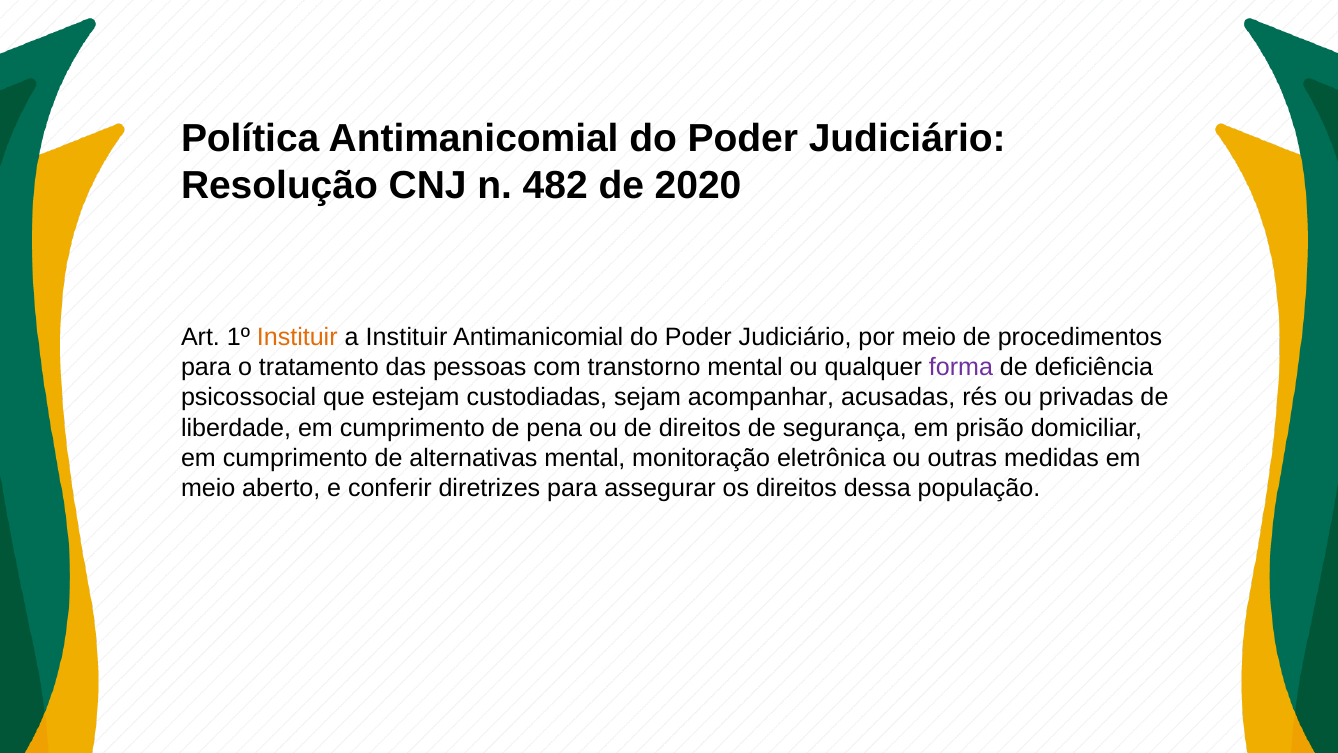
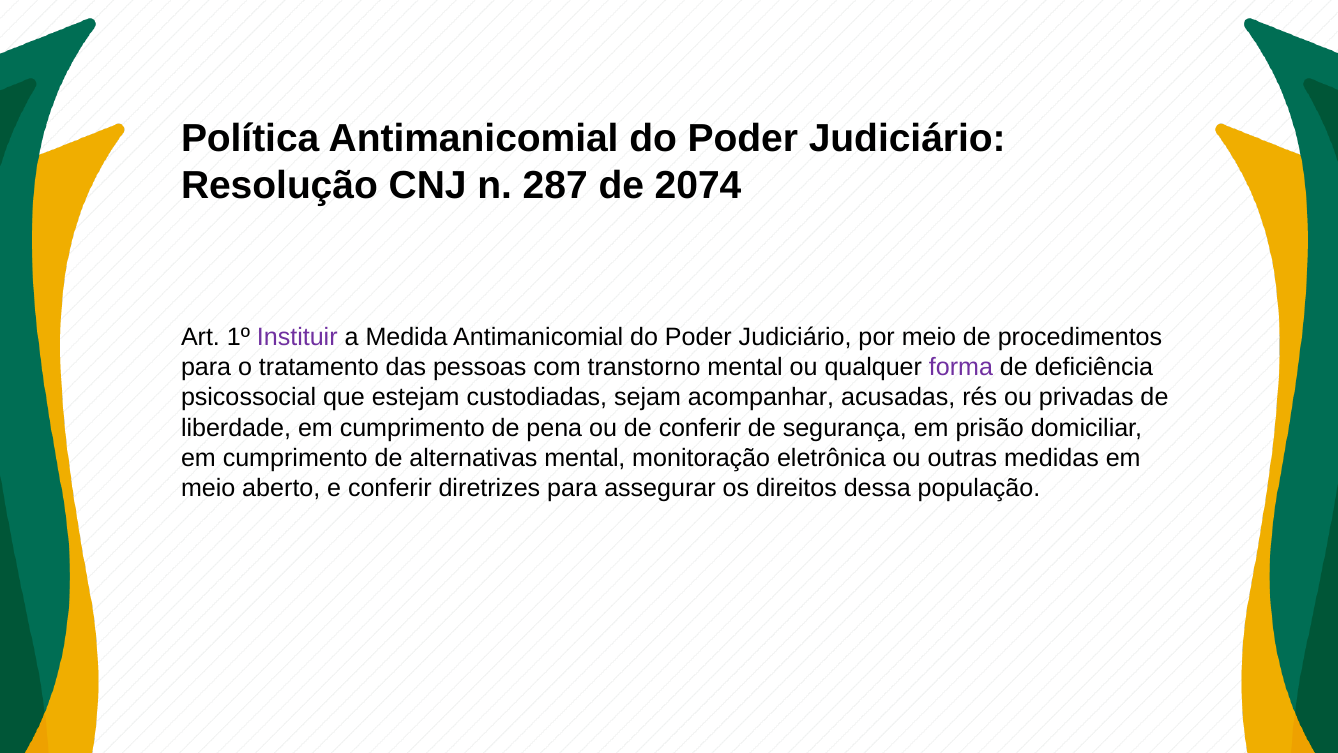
482: 482 -> 287 (555, 186)
2020: 2020 -> 2074 (698, 186)
Instituir colour: orange -> purple (297, 337)
a Instituir: Instituir -> Medida (407, 337)
de direitos: direitos -> conferir (700, 427)
